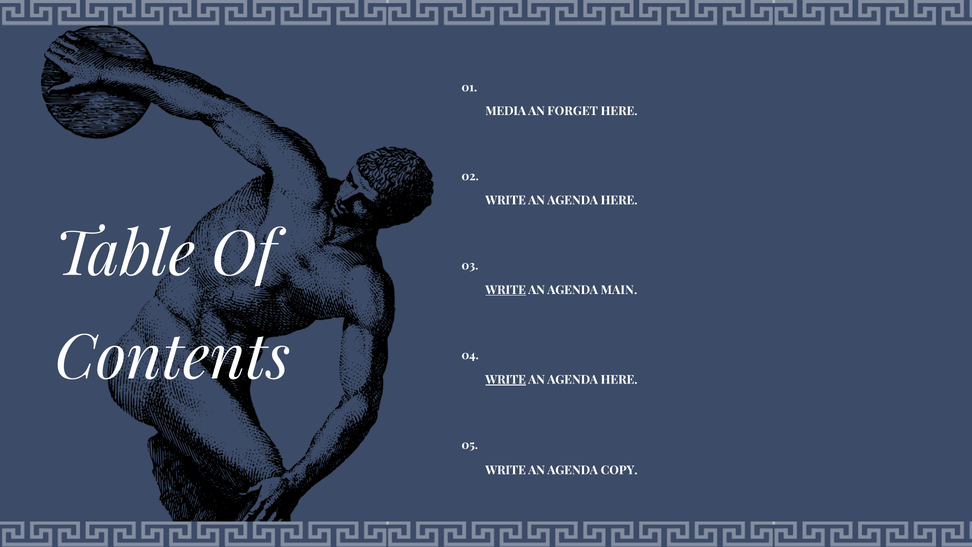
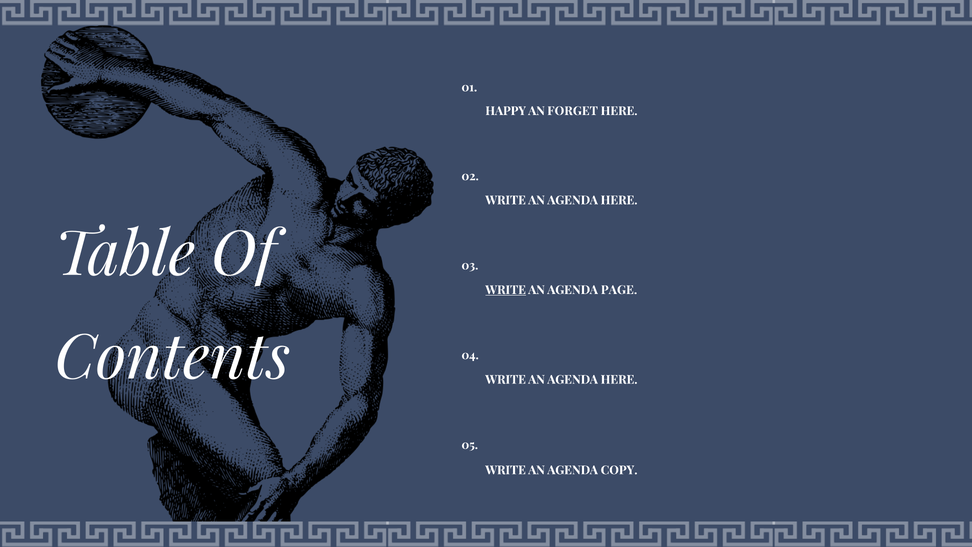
MEDIA: MEDIA -> HAPPY (506, 111)
MAIN: MAIN -> PAGE (619, 290)
WRITE underline: present -> none (506, 380)
